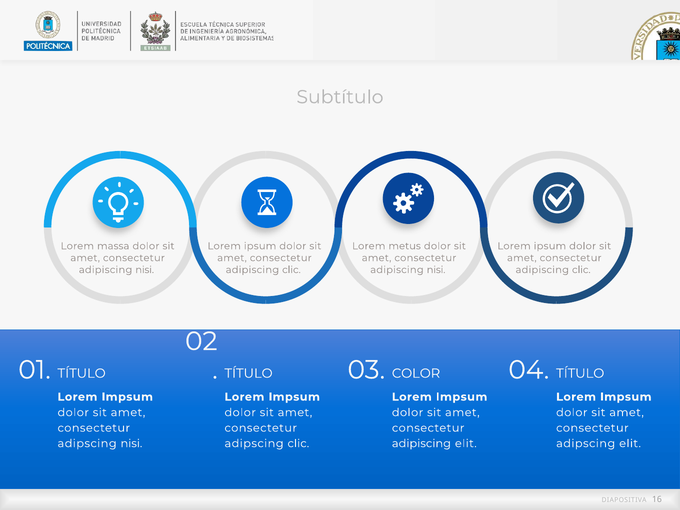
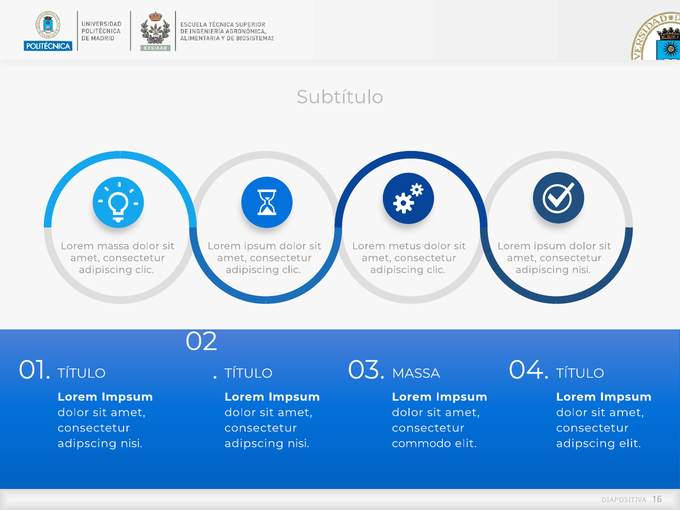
nisi: nisi -> clic (145, 270)
nisi: nisi -> clic (436, 270)
clic: clic -> nisi (581, 270)
COLOR: COLOR -> MASSA (416, 373)
clic: clic -> nisi (298, 443)
adipiscing: adipiscing -> commodo (421, 443)
